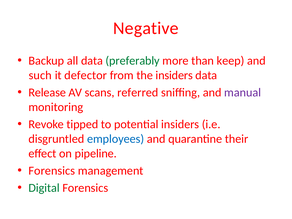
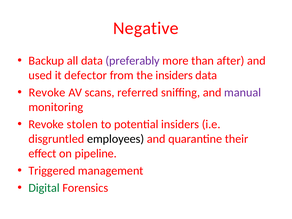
preferably colour: green -> purple (133, 61)
keep: keep -> after (231, 61)
such: such -> used (40, 75)
Release: Release -> Revoke (47, 93)
tipped: tipped -> stolen (82, 124)
employees colour: blue -> black (116, 139)
Forensics: Forensics -> Triggered (52, 171)
